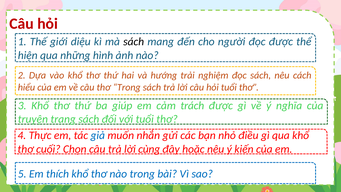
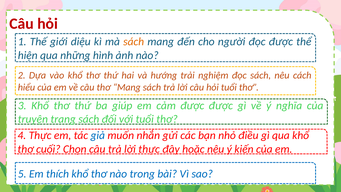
sách colour: black -> orange (134, 42)
thơ Trong: Trong -> Mang (127, 87)
cảm trách: trách -> được (192, 105)
lời cùng: cùng -> thực (149, 149)
